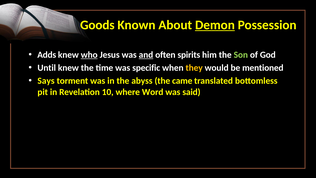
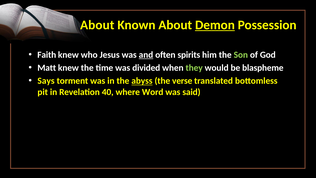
Goods: Goods -> About (97, 25)
Adds: Adds -> Faith (47, 55)
who underline: present -> none (89, 55)
Until: Until -> Matt (47, 68)
specific: specific -> divided (146, 68)
they colour: yellow -> light green (194, 68)
mentioned: mentioned -> blaspheme (263, 68)
abyss underline: none -> present (142, 81)
came: came -> verse (182, 81)
10: 10 -> 40 (108, 92)
